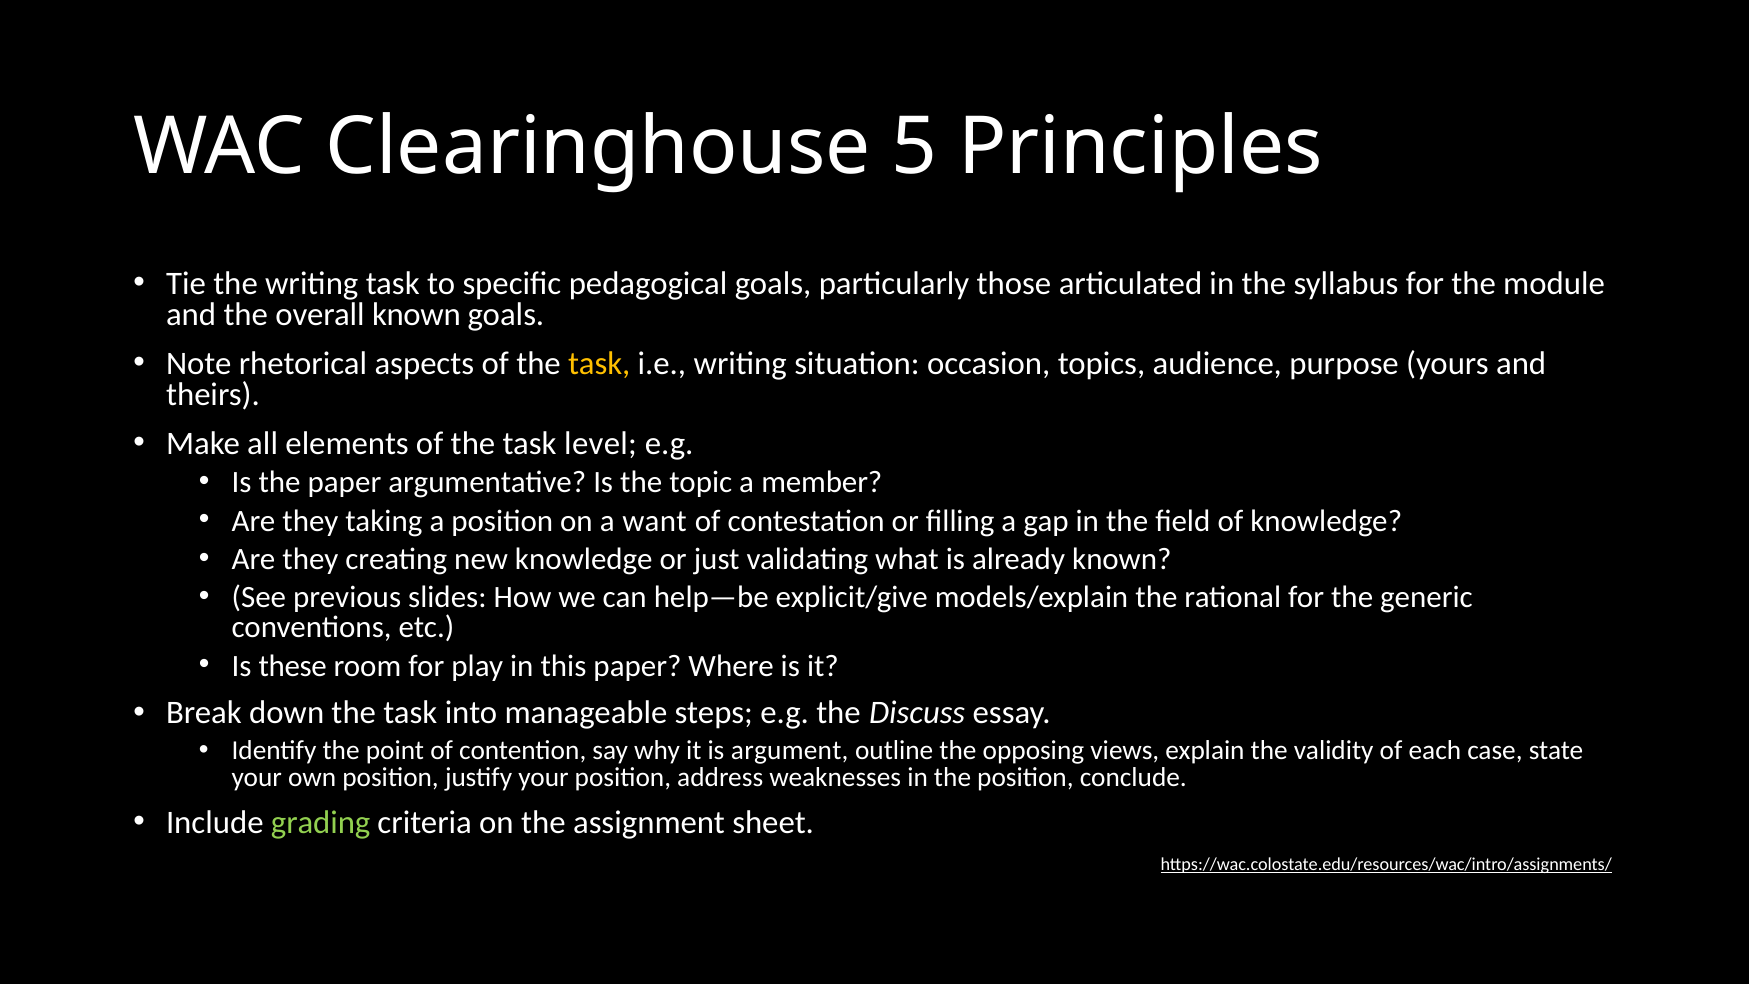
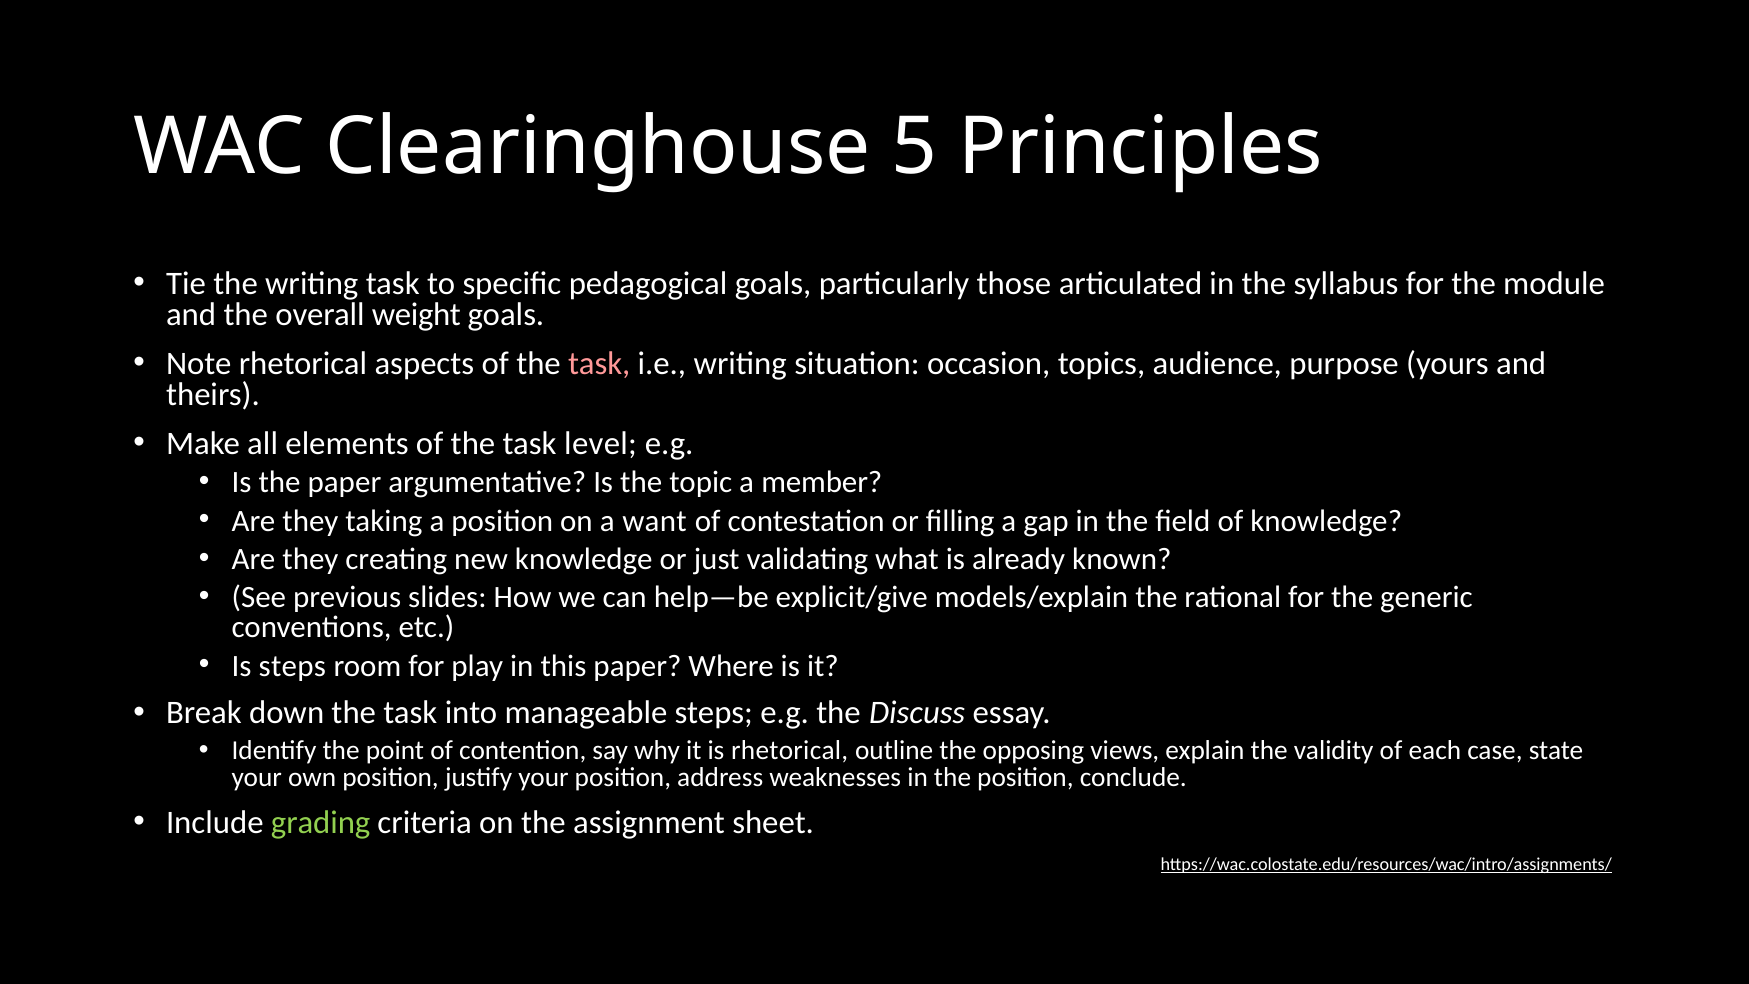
overall known: known -> weight (416, 315)
task colour: yellow -> pink (599, 363)
Is these: these -> steps (292, 666)
is argument: argument -> rhetorical (790, 751)
